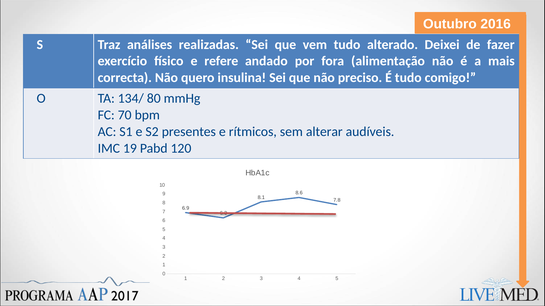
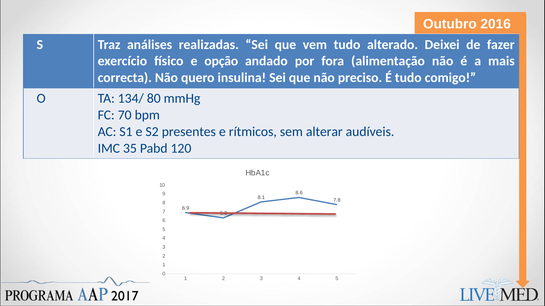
refere: refere -> opção (221, 61)
19: 19 -> 35 (130, 149)
